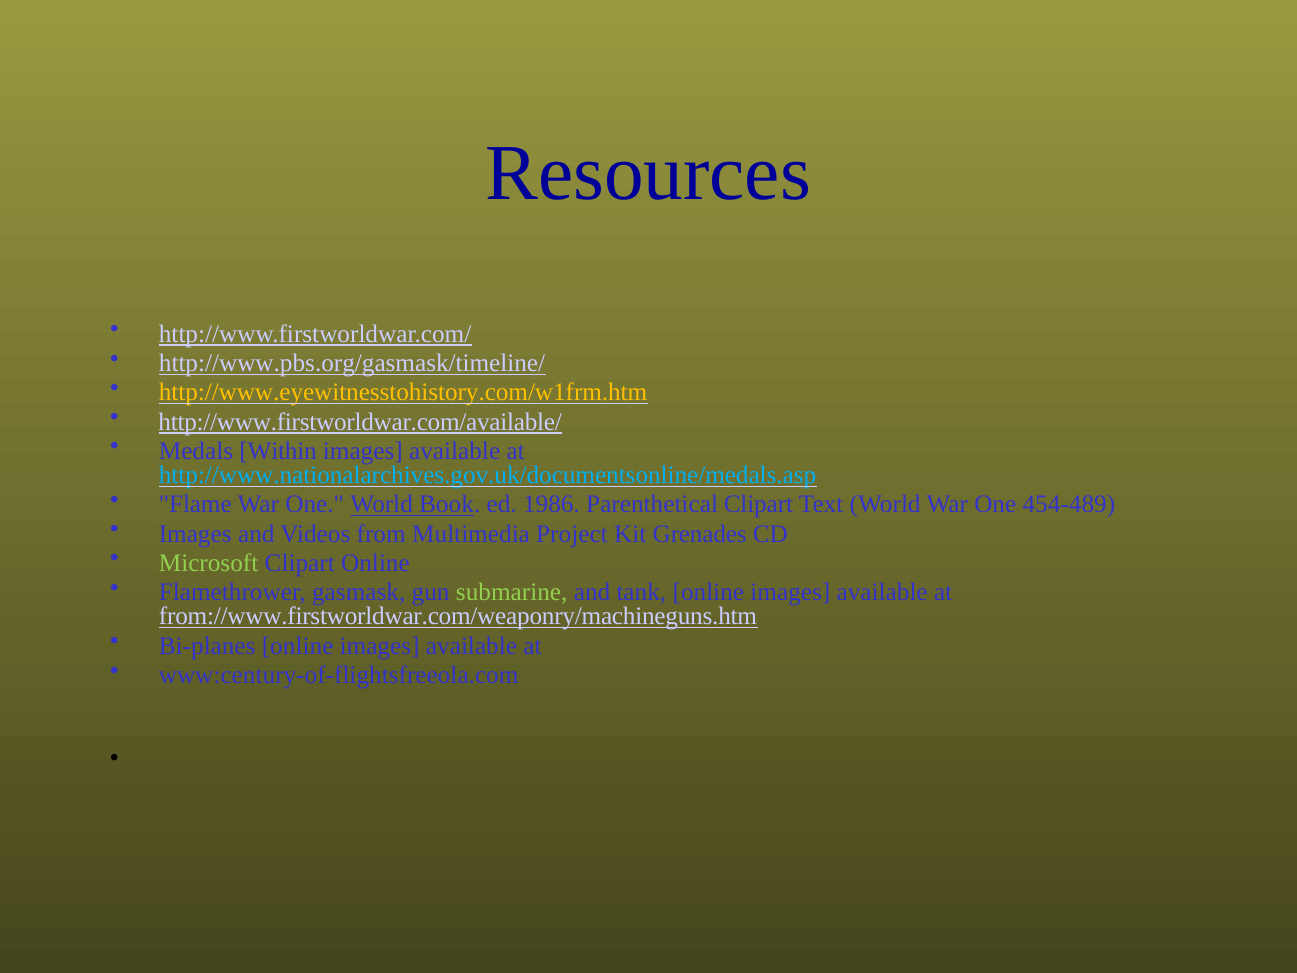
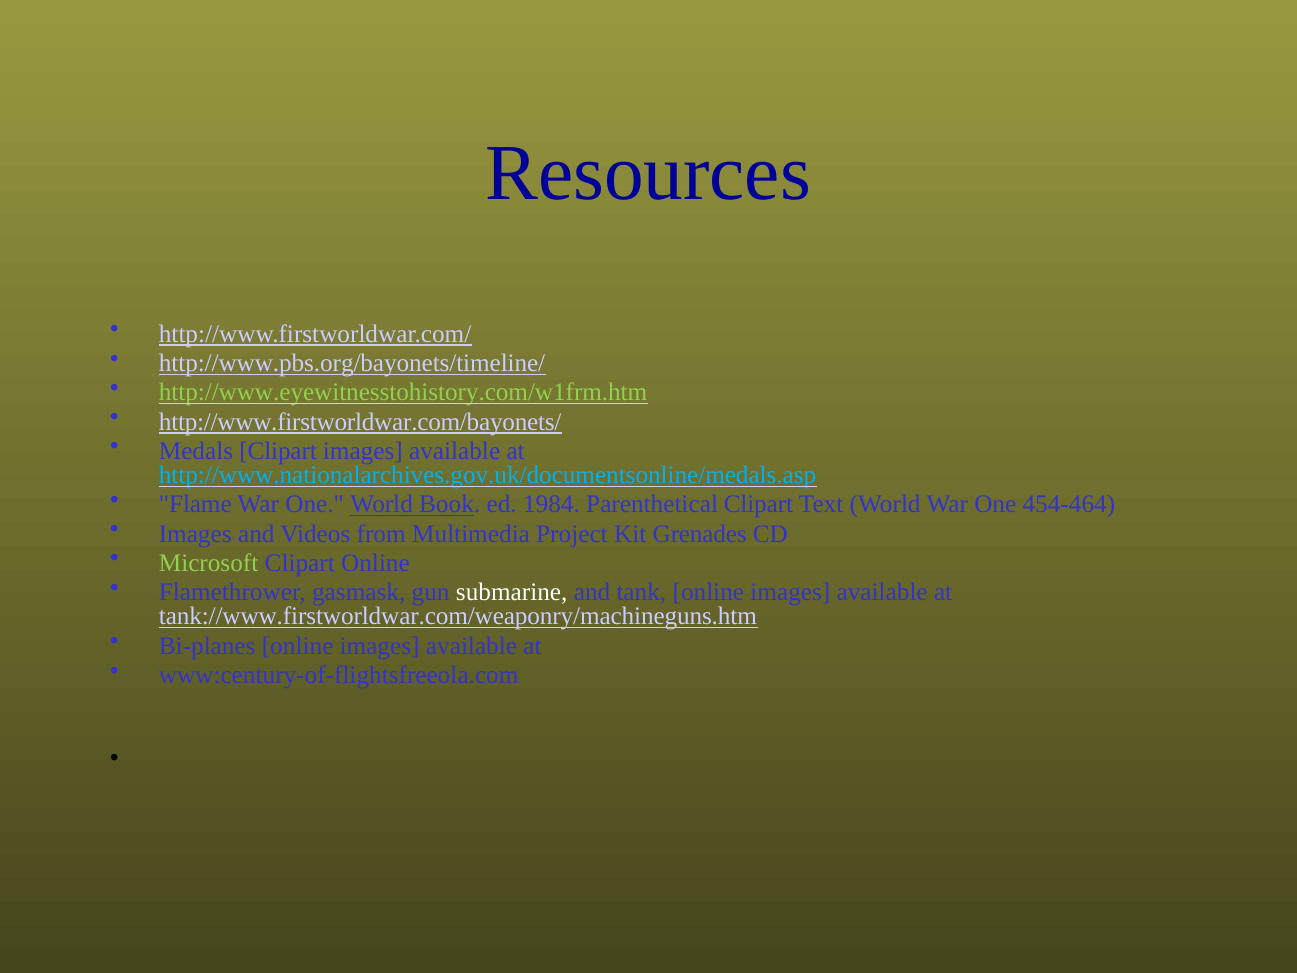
http://www.pbs.org/gasmask/timeline/: http://www.pbs.org/gasmask/timeline/ -> http://www.pbs.org/bayonets/timeline/ (352, 363)
http://www.eyewitnesstohistory.com/w1frm.htm colour: yellow -> light green (403, 392)
http://www.firstworldwar.com/available/: http://www.firstworldwar.com/available/ -> http://www.firstworldwar.com/bayonets/ (360, 422)
Medals Within: Within -> Clipart (278, 451)
1986: 1986 -> 1984 (551, 504)
454-489: 454-489 -> 454-464 (1069, 504)
submarine colour: light green -> white (512, 592)
from://www.firstworldwar.com/weaponry/machineguns.htm: from://www.firstworldwar.com/weaponry/machineguns.htm -> tank://www.firstworldwar.com/weaponry/machineguns.htm (458, 616)
